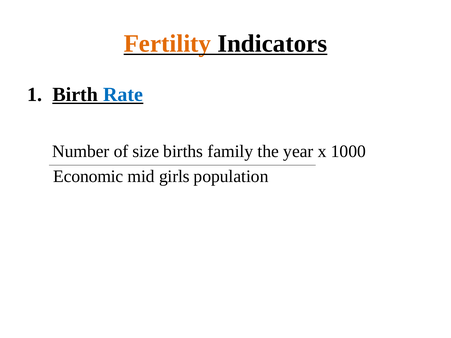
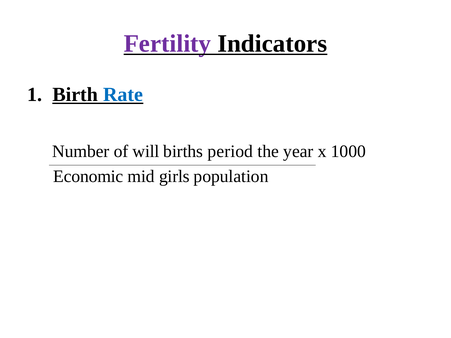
Fertility colour: orange -> purple (167, 43)
size: size -> will (146, 152)
family: family -> period (230, 152)
